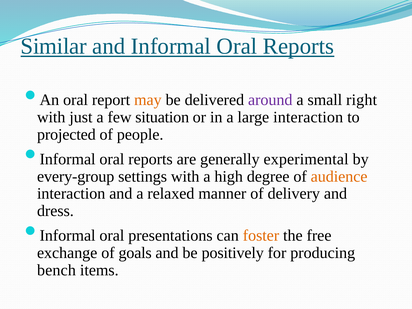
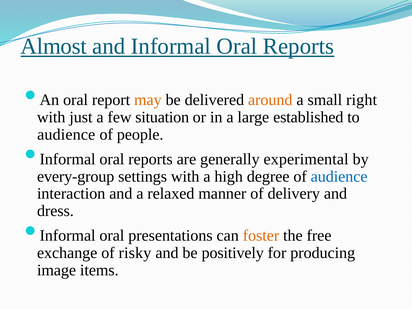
Similar: Similar -> Almost (54, 46)
around colour: purple -> orange (270, 100)
large interaction: interaction -> established (308, 117)
projected: projected -> audience (66, 135)
audience colour: orange -> blue (339, 176)
goals: goals -> risky (135, 253)
bench: bench -> image (57, 270)
